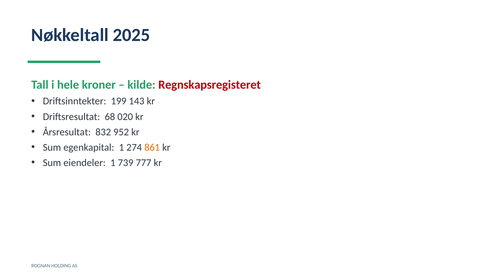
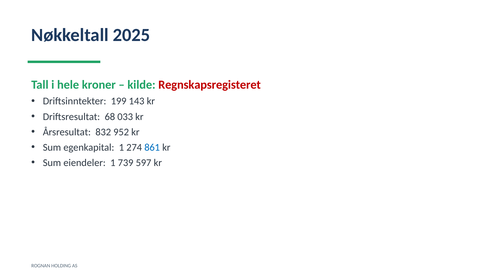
020: 020 -> 033 (125, 117)
861 colour: orange -> blue (152, 147)
777: 777 -> 597 (144, 163)
